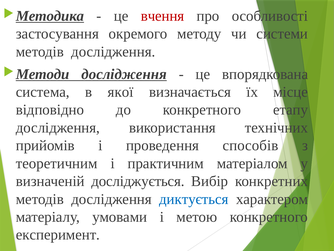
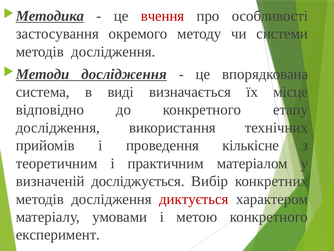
якої: якої -> виді (121, 92)
способів: способів -> кількісне (251, 145)
диктується colour: blue -> red (194, 199)
